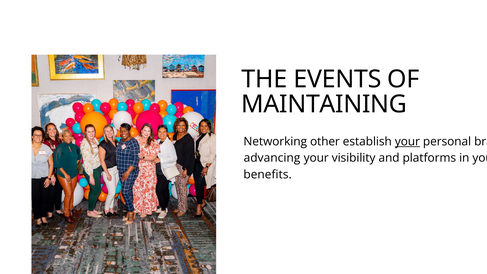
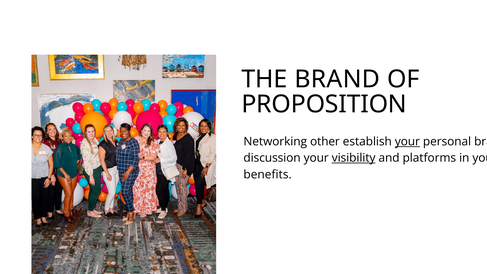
THE EVENTS: EVENTS -> BRAND (337, 79)
MAINTAINING: MAINTAINING -> PROPOSITION (324, 104)
advancing: advancing -> discussion (272, 158)
visibility underline: none -> present (354, 158)
